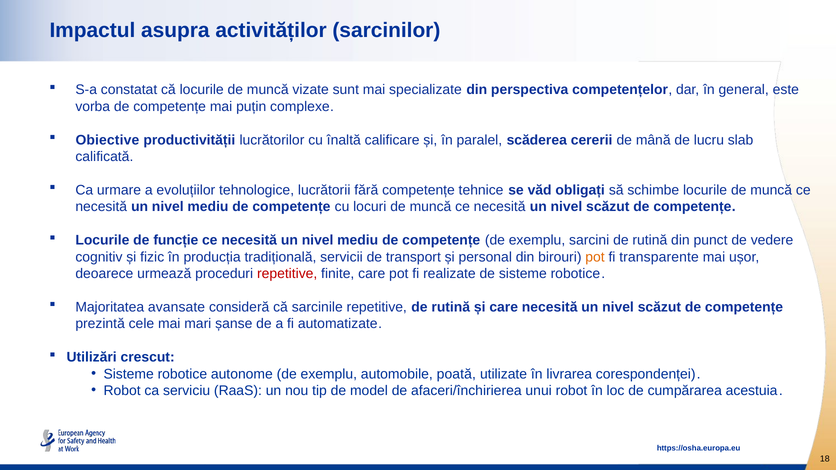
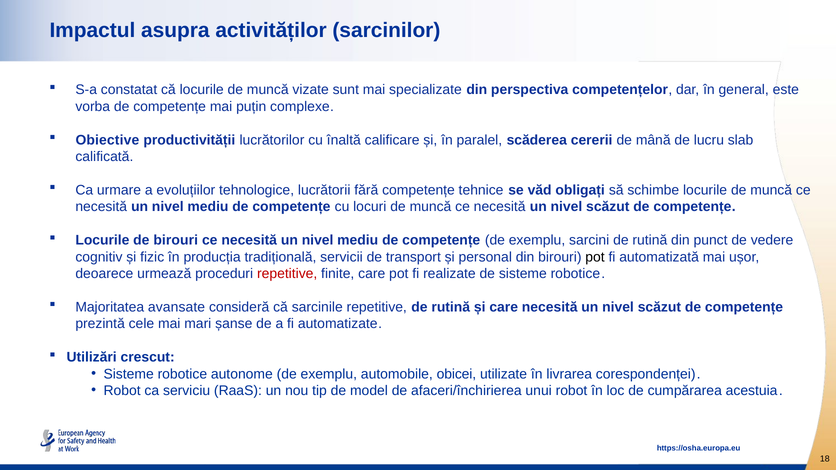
de funcție: funcție -> birouri (176, 240)
pot colour: orange -> black (595, 257)
transparente: transparente -> automatizată (659, 257)
poată: poată -> obicei (456, 374)
